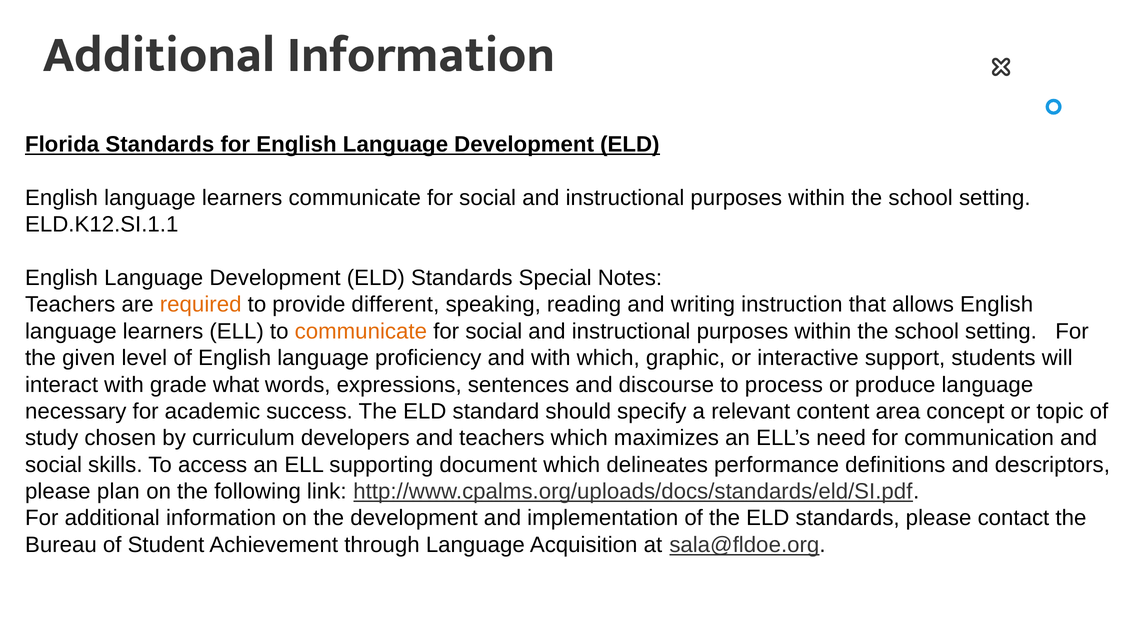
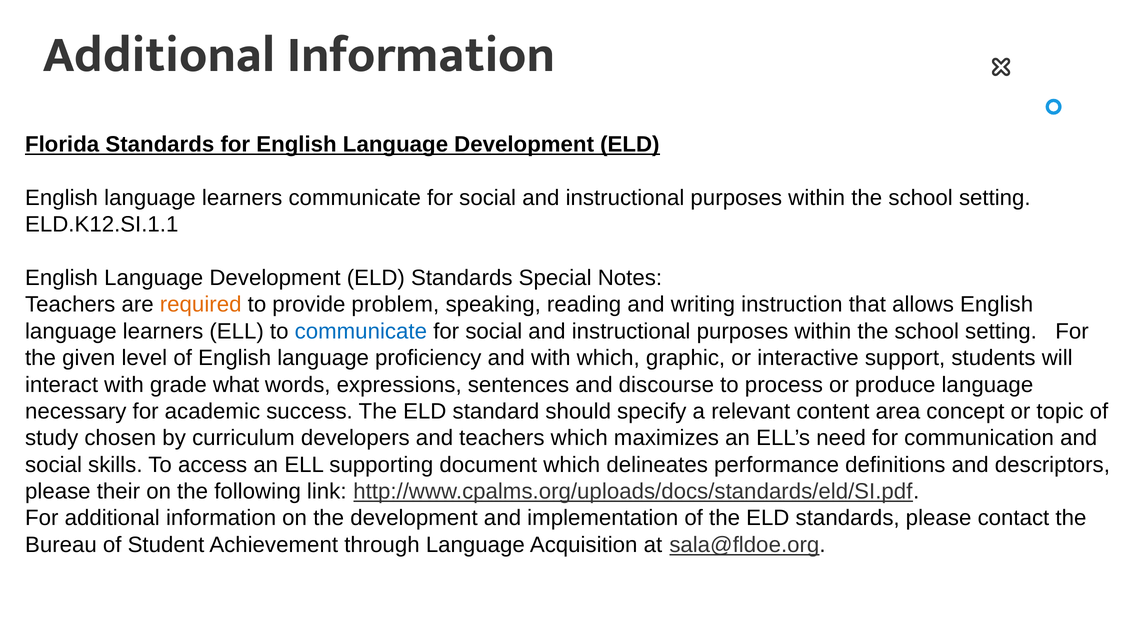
different: different -> problem (395, 305)
communicate colour: orange -> blue (361, 331)
plan: plan -> their (118, 491)
